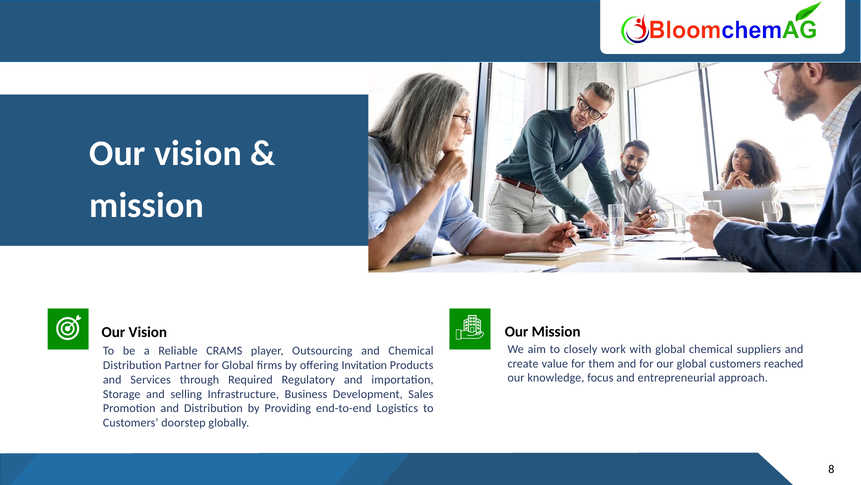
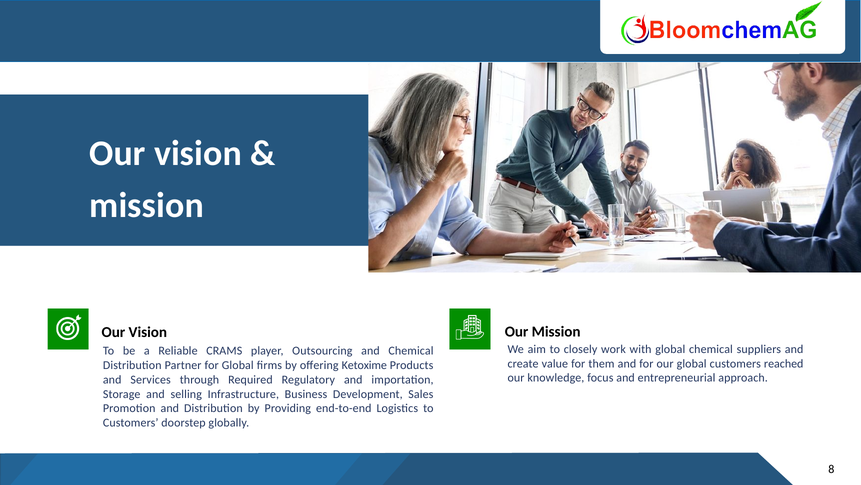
Invitation: Invitation -> Ketoxime (364, 365)
